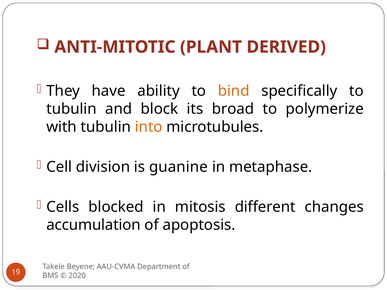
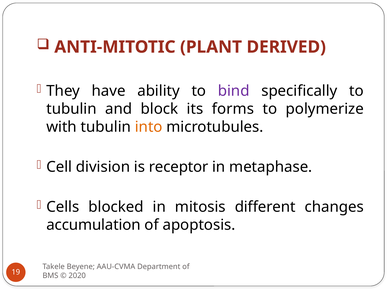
bind colour: orange -> purple (234, 91)
broad: broad -> forms (233, 109)
guanine: guanine -> receptor (179, 167)
